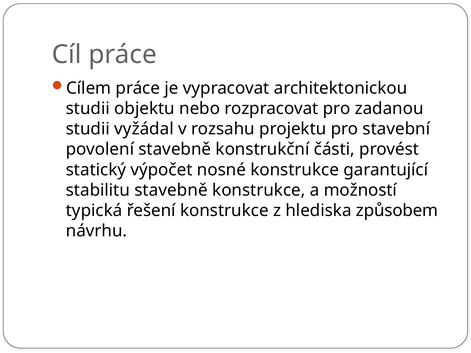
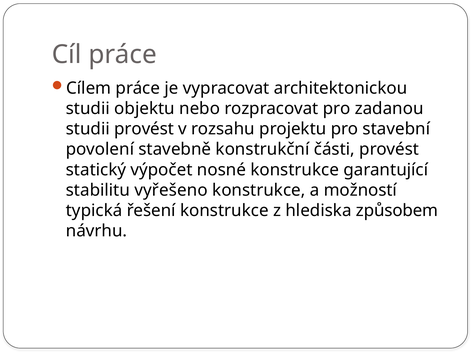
studii vyžádal: vyžádal -> provést (144, 129)
stabilitu stavebně: stavebně -> vyřešeno (171, 190)
